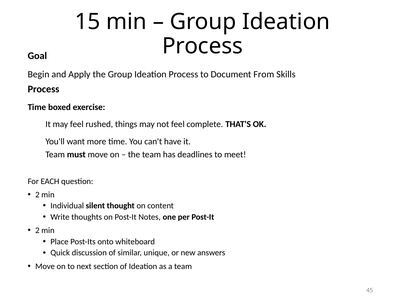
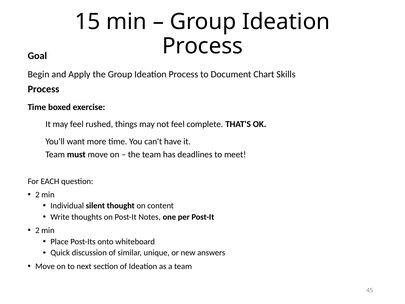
From: From -> Chart (264, 74)
